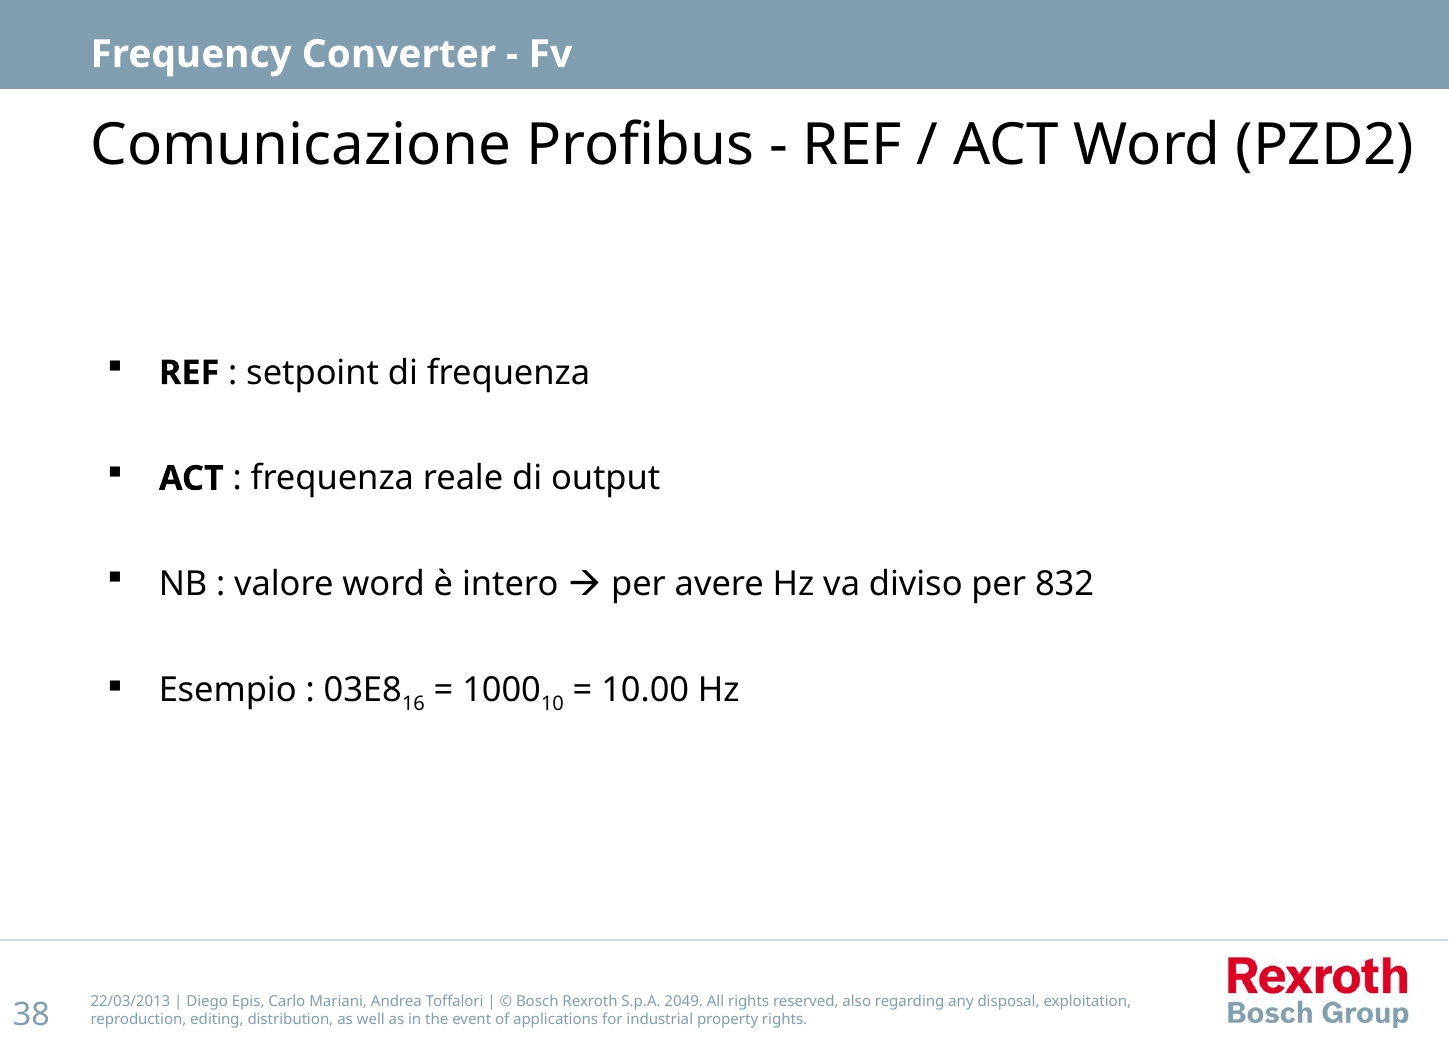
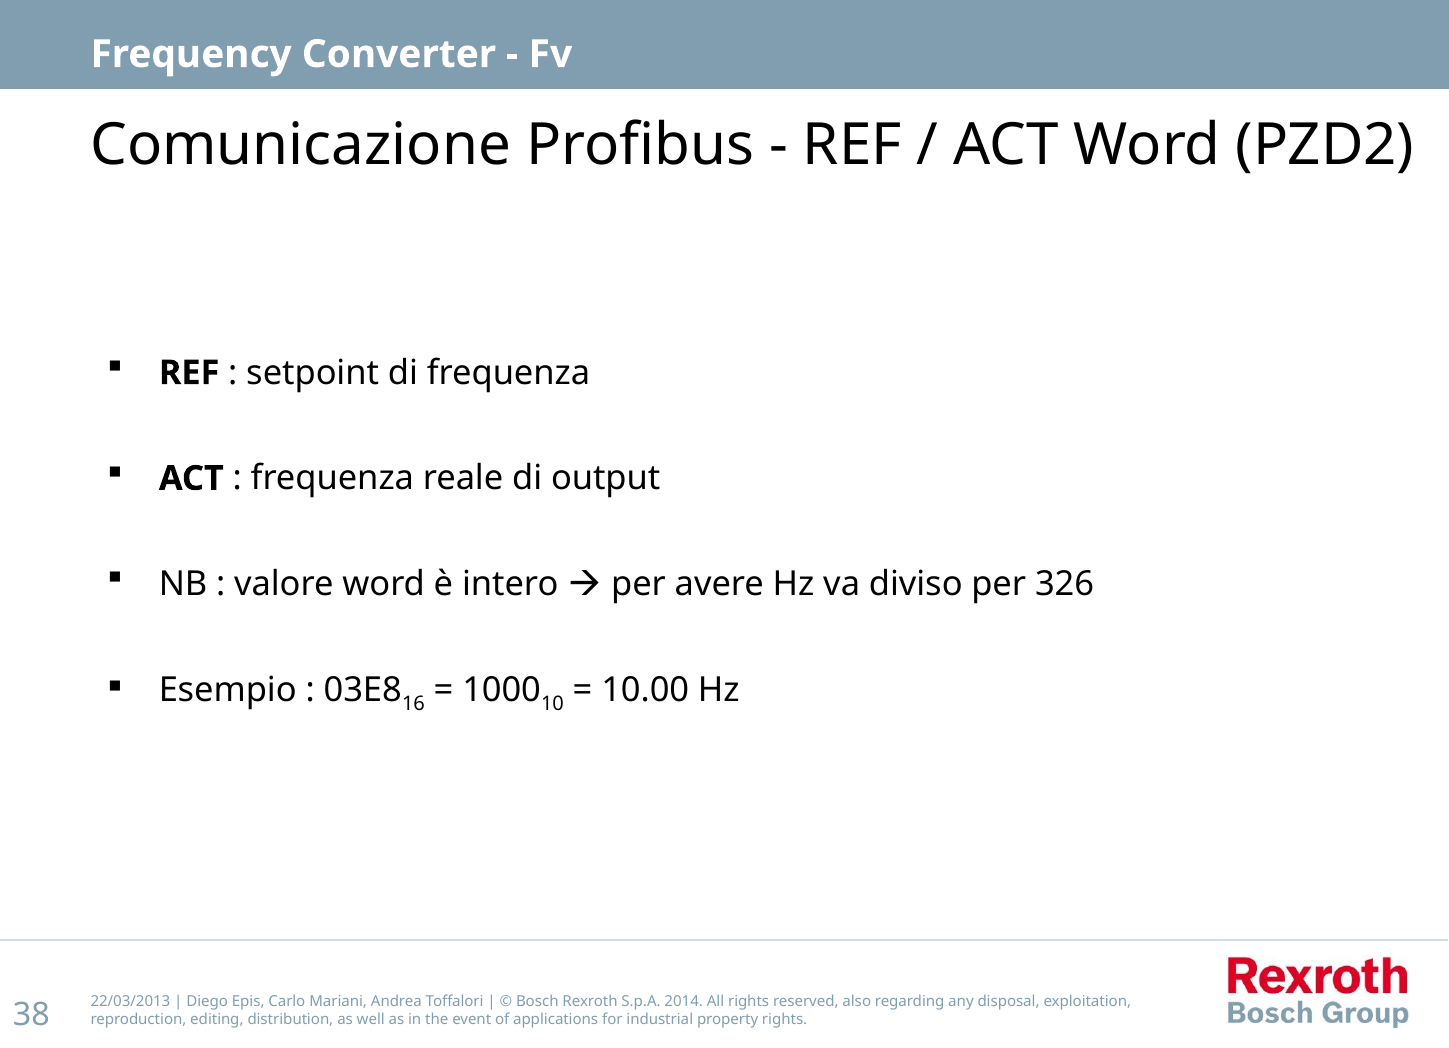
832: 832 -> 326 (1065, 584)
2049: 2049 -> 2014 (684, 1001)
